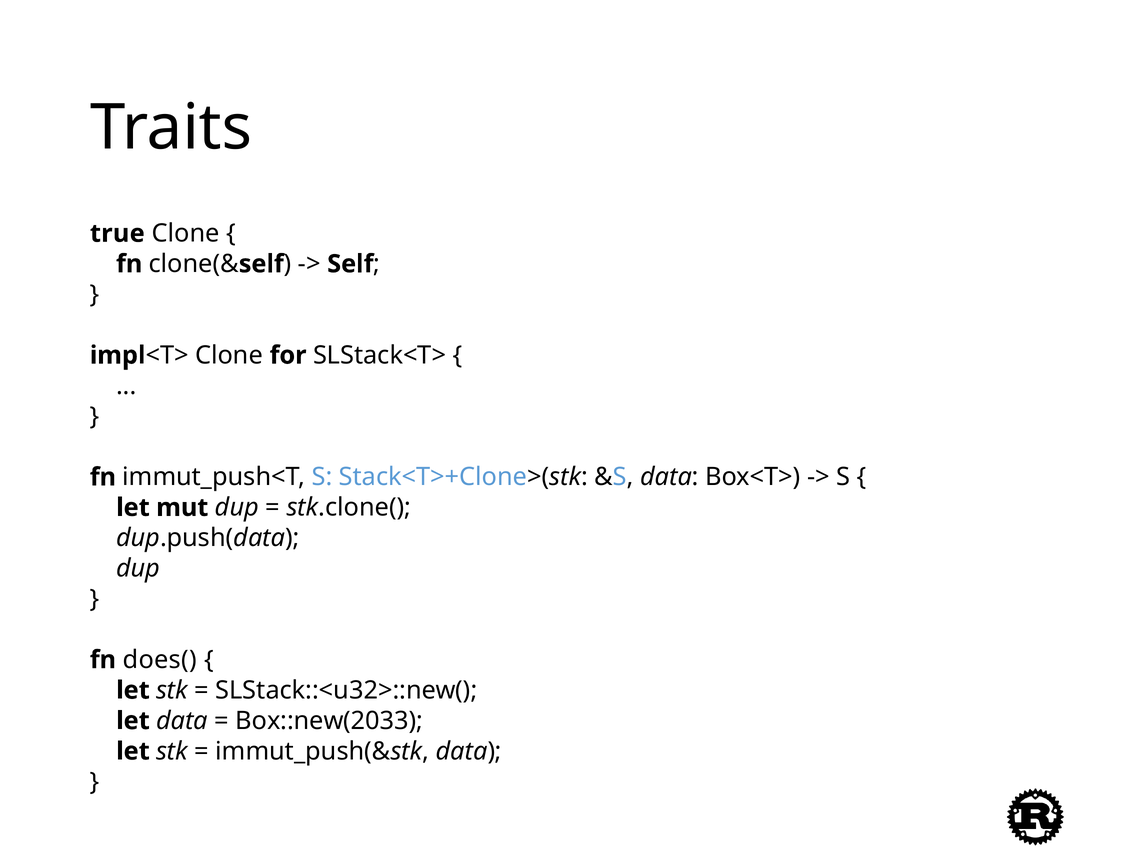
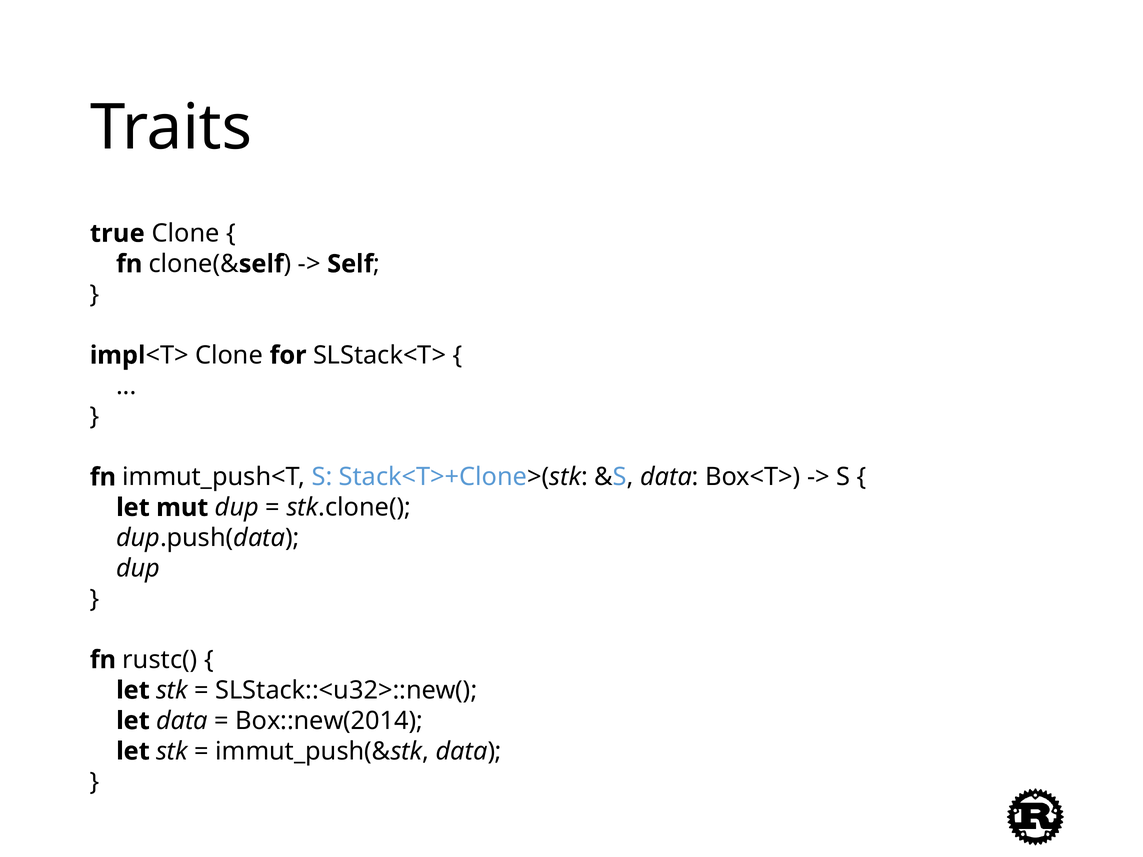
does(: does( -> rustc( (160, 660)
Box::new(2033: Box::new(2033 -> Box::new(2014 (329, 721)
